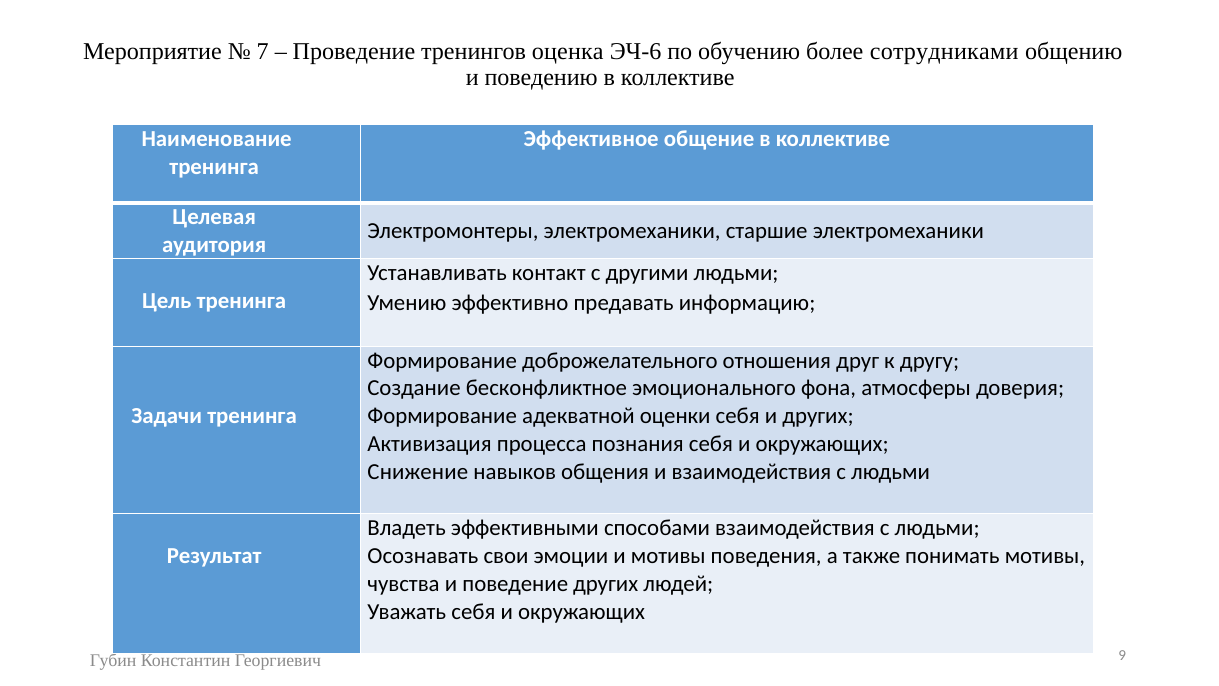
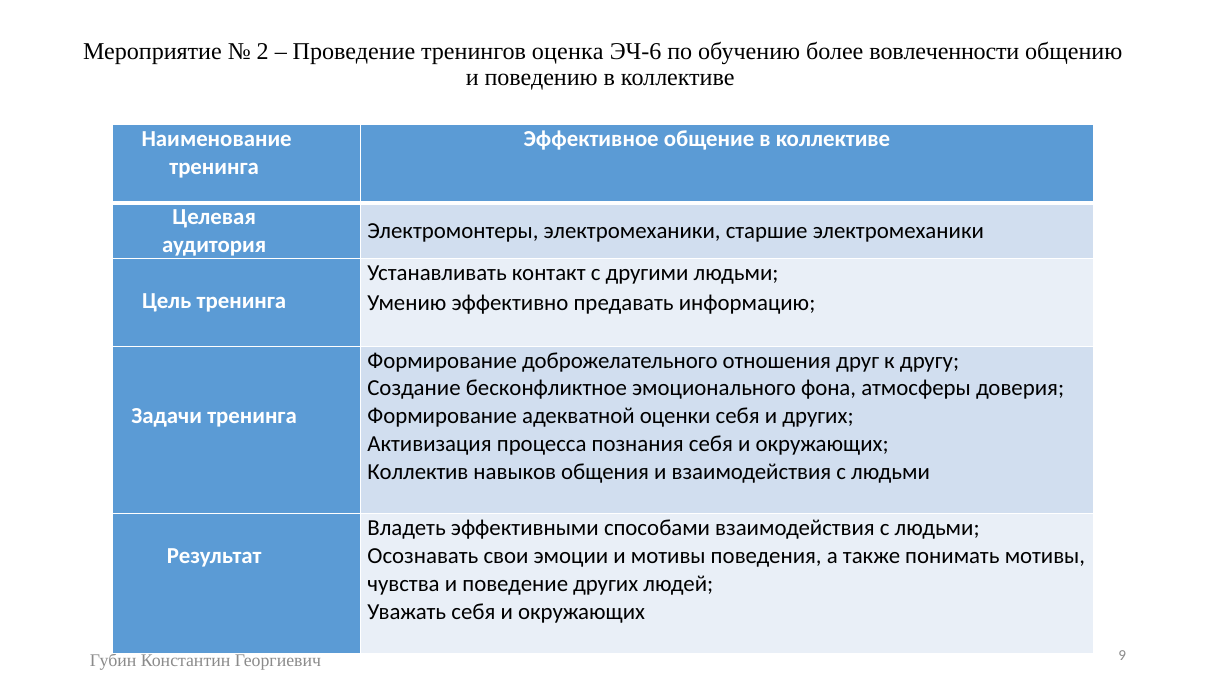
7: 7 -> 2 (263, 52)
сотрудниками: сотрудниками -> вовлеченности (944, 52)
Снижение: Снижение -> Коллектив (418, 472)
